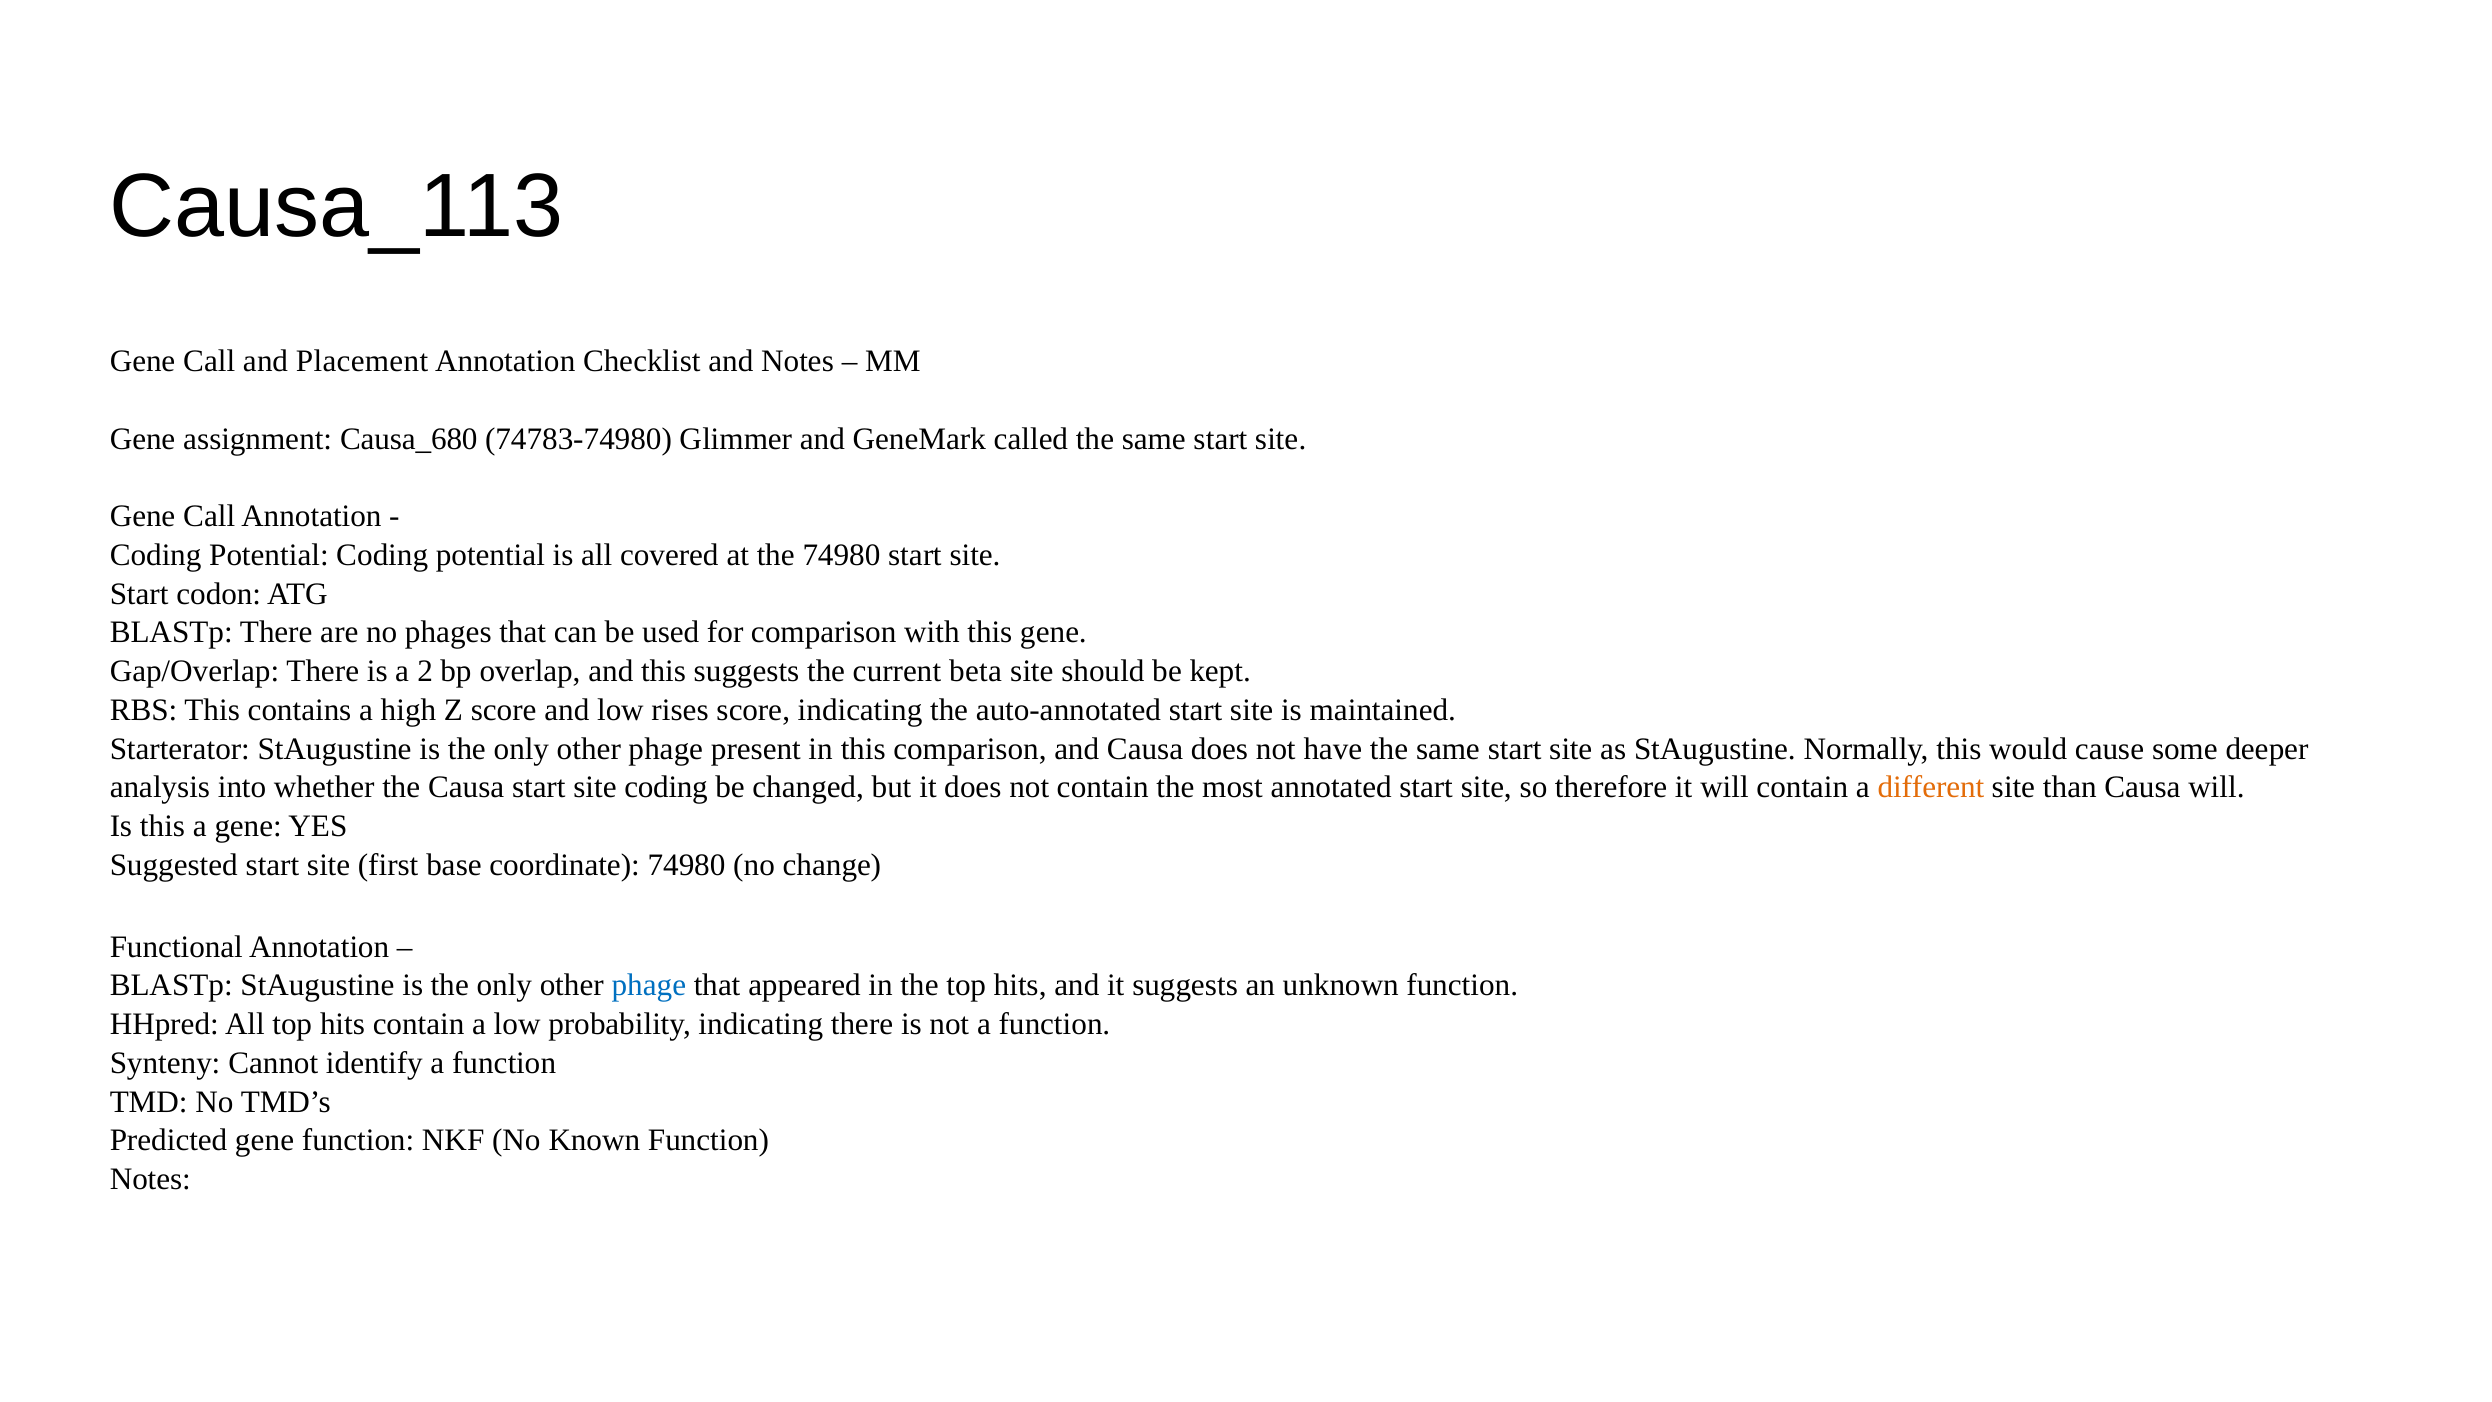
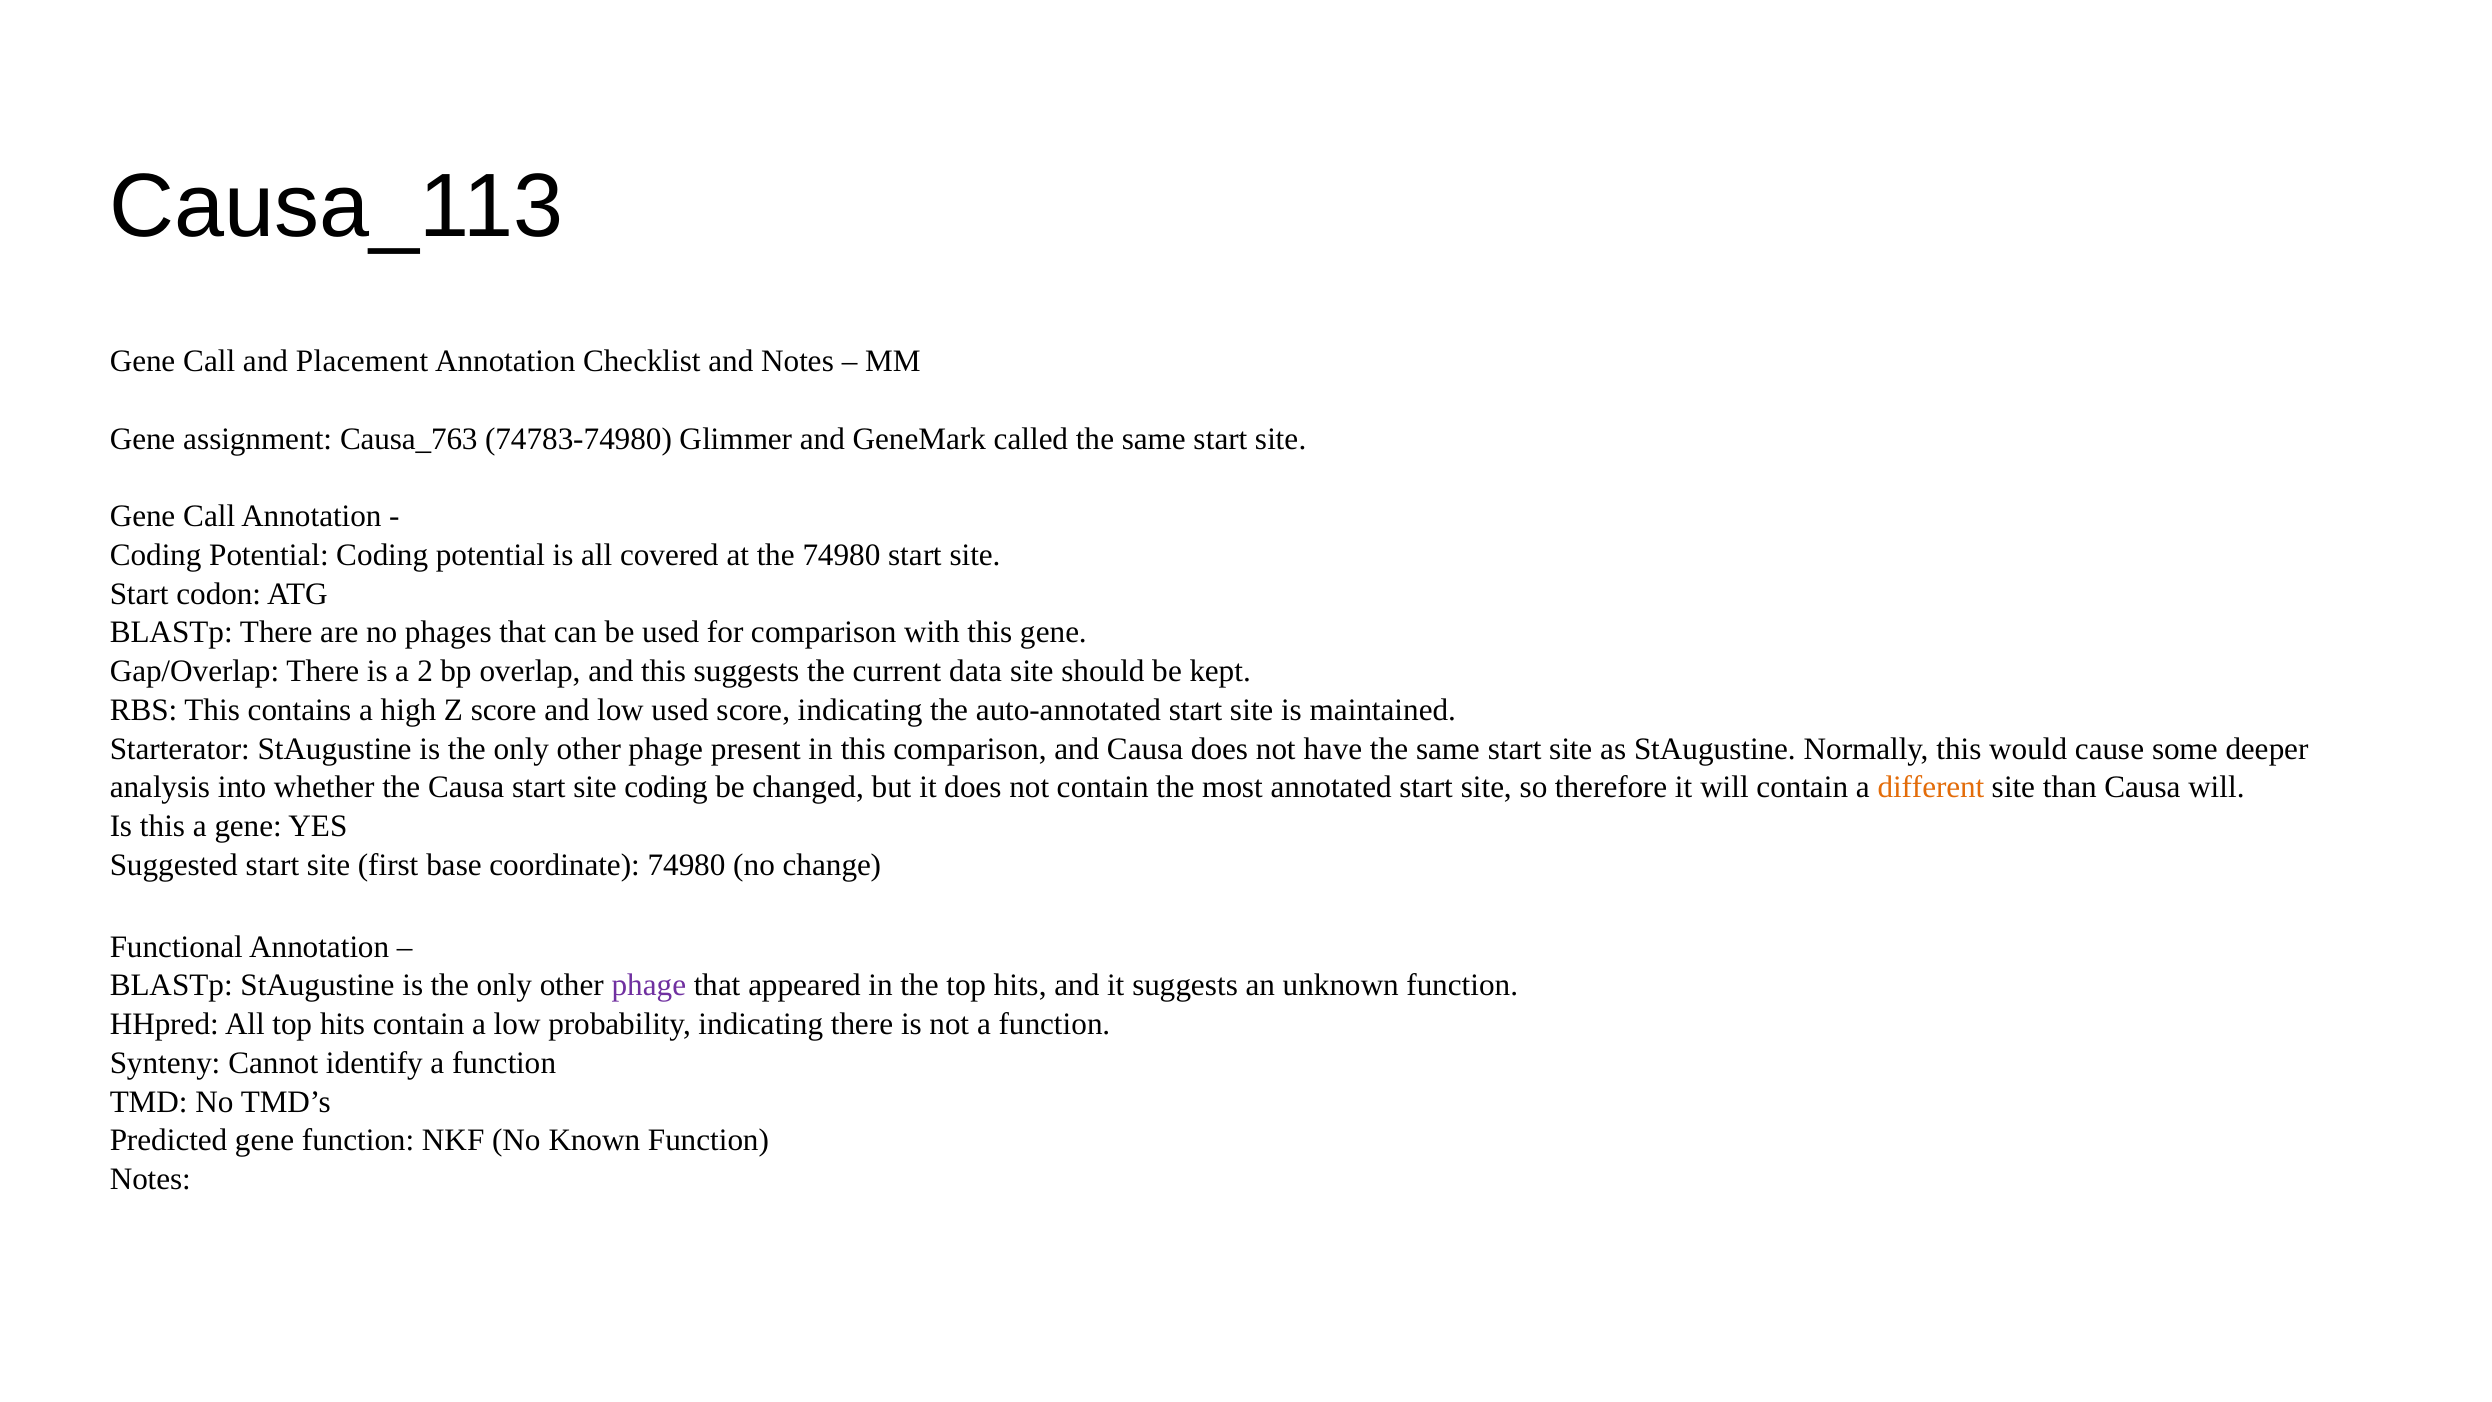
Causa_680: Causa_680 -> Causa_763 (409, 439)
beta: beta -> data (976, 671)
low rises: rises -> used (680, 710)
phage colour: blue -> purple (649, 986)
